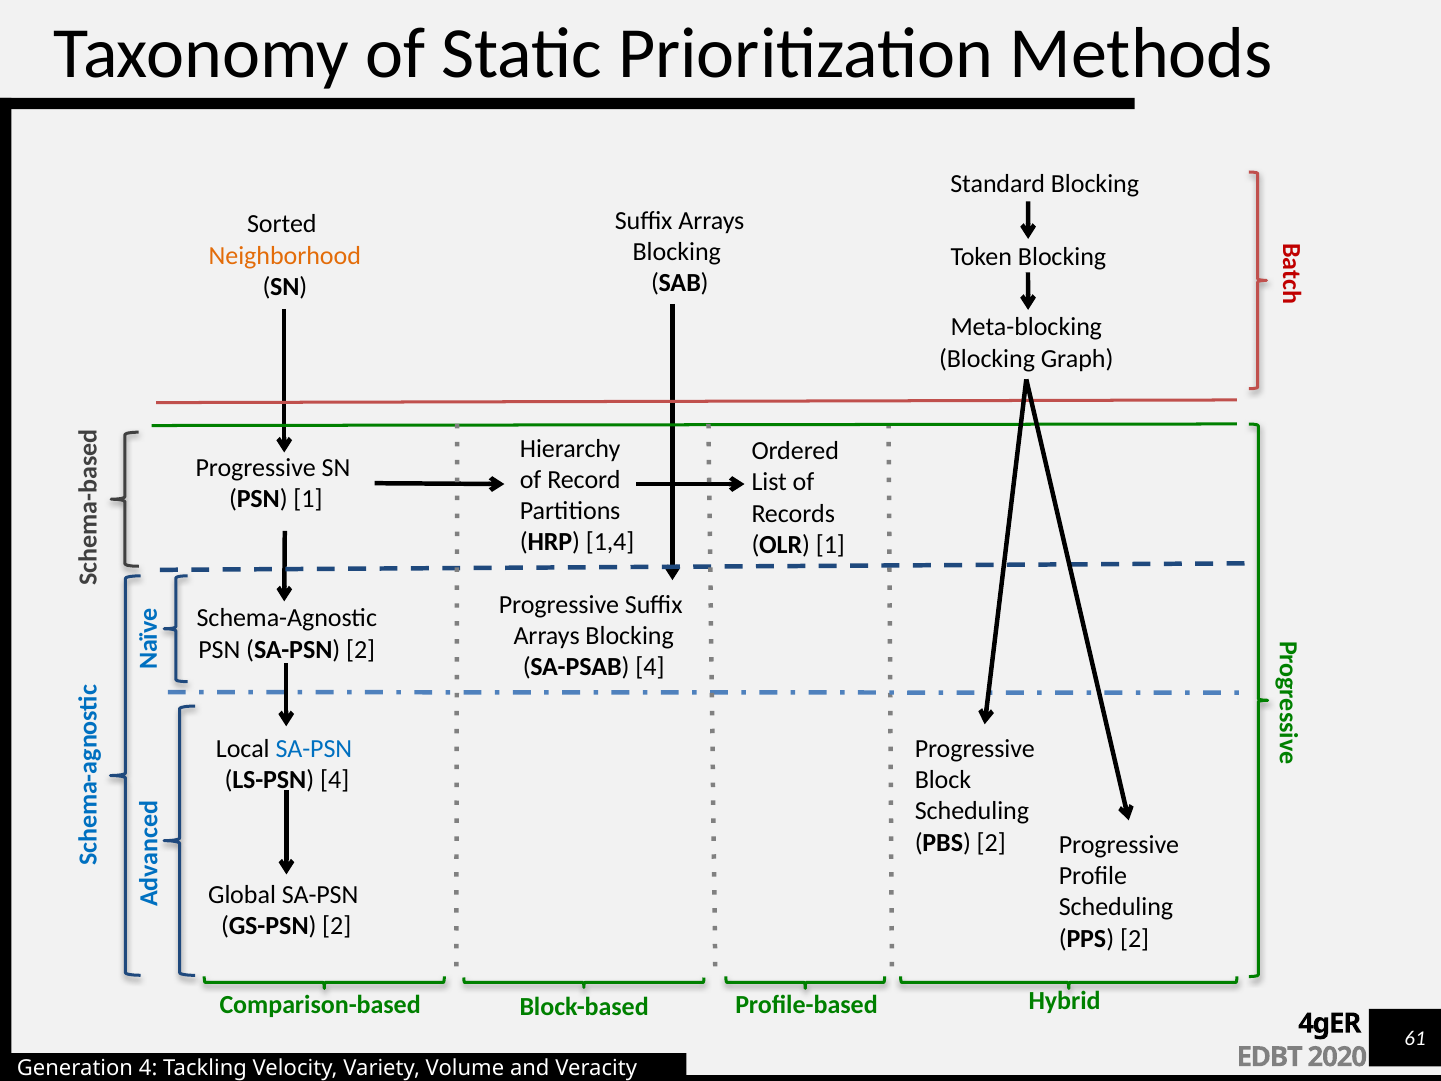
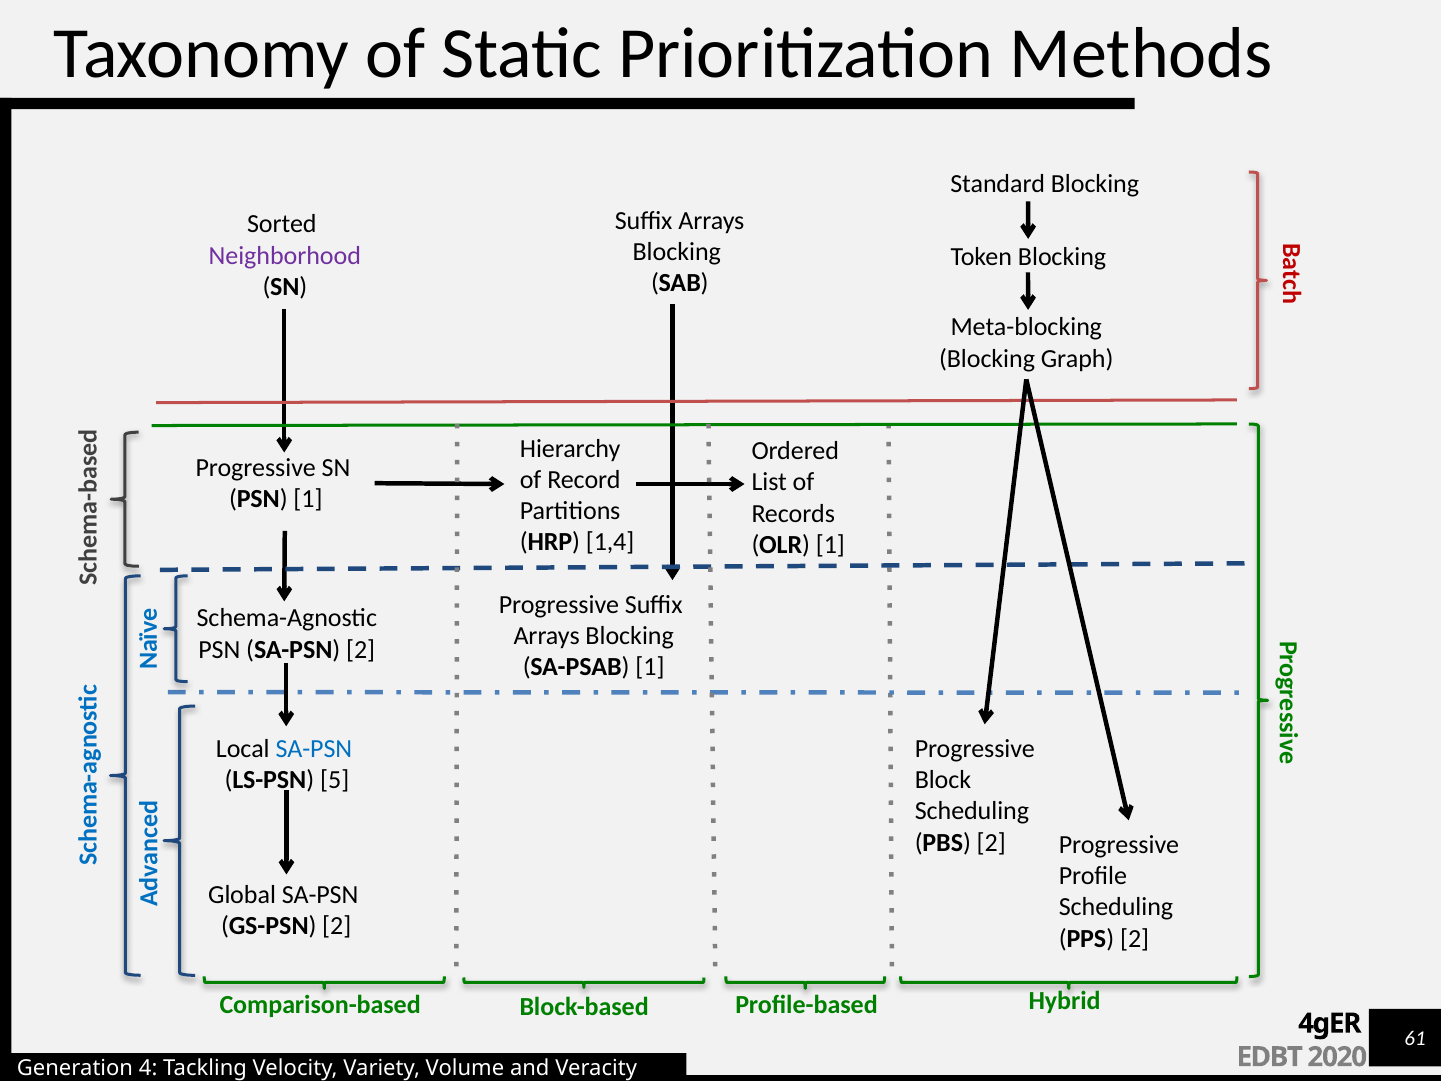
Neighborhood colour: orange -> purple (285, 256)
SA-PSAB 4: 4 -> 1 (650, 667)
LS-PSN 4: 4 -> 5 (335, 780)
